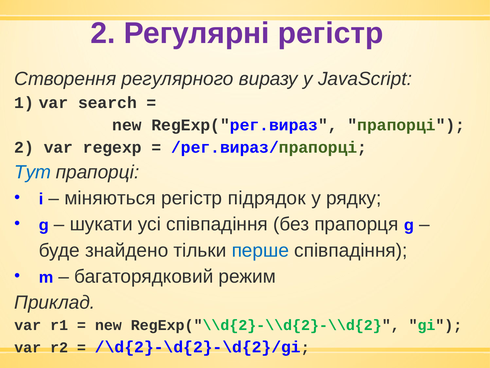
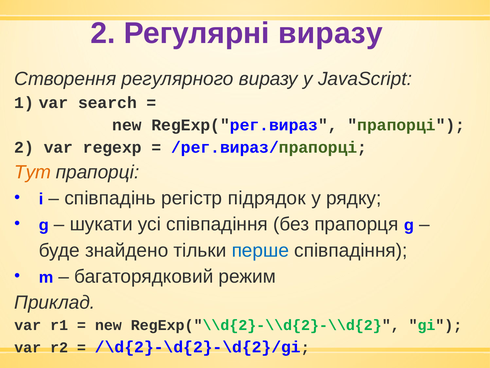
Регулярні регістр: регістр -> виразу (330, 33)
Тут colour: blue -> orange (33, 172)
міняються: міняються -> співпадінь (110, 198)
